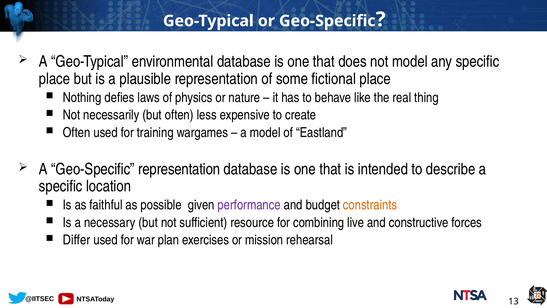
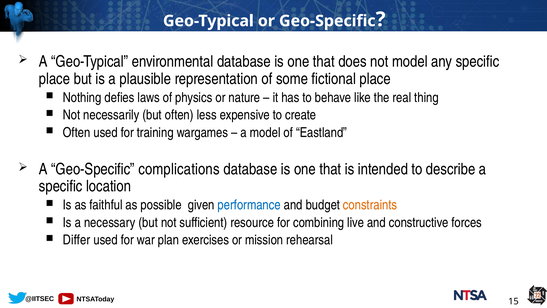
Geo-Specific representation: representation -> complications (179, 169)
performance colour: purple -> blue (249, 205)
13: 13 -> 15 (513, 301)
